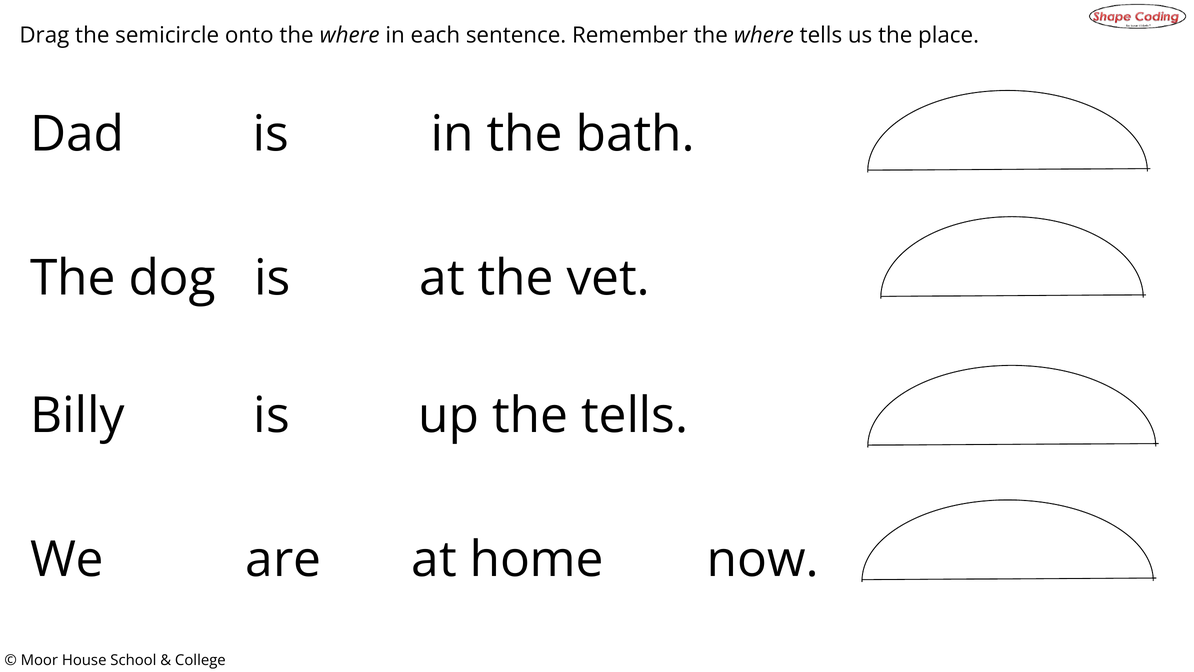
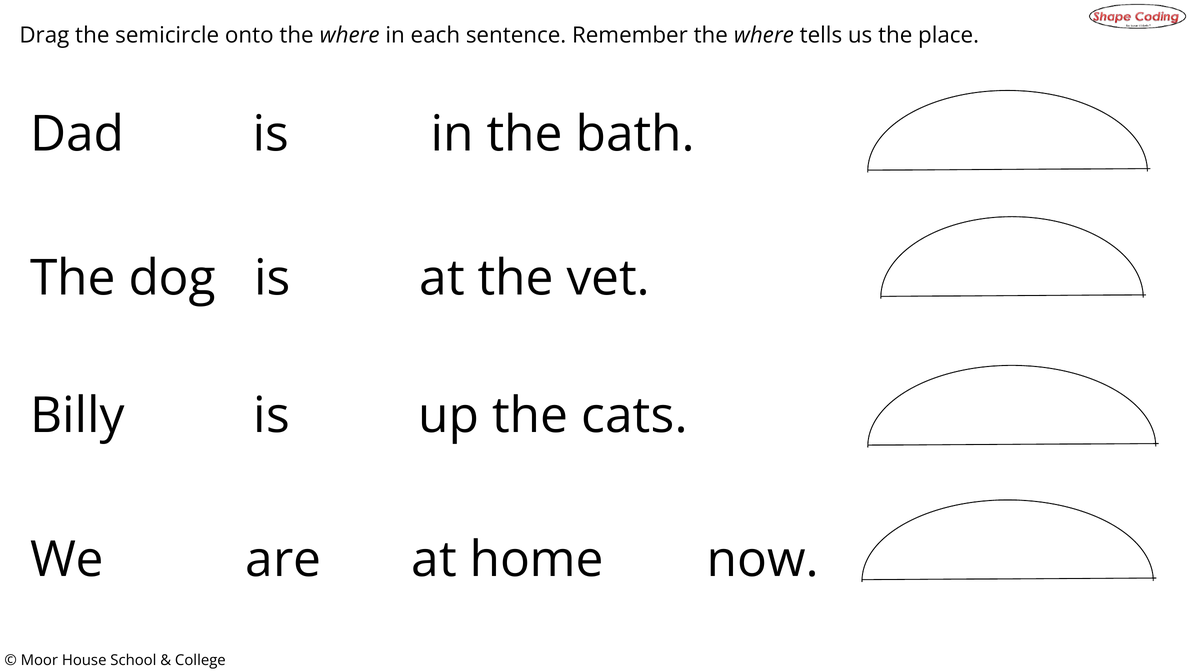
the tells: tells -> cats (634, 416)
